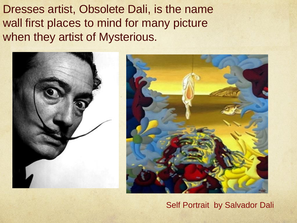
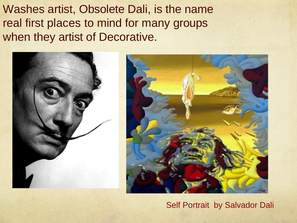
Dresses: Dresses -> Washes (24, 9)
wall: wall -> real (13, 23)
picture: picture -> groups (191, 23)
Mysterious: Mysterious -> Decorative (128, 37)
